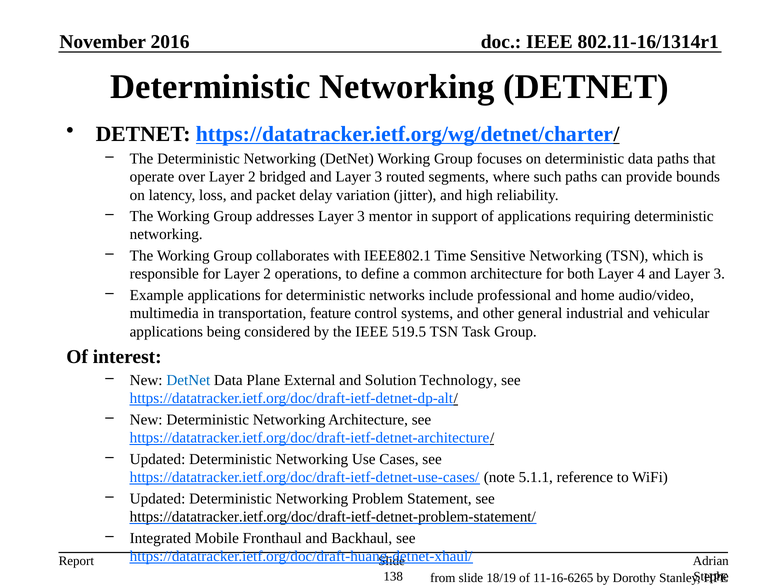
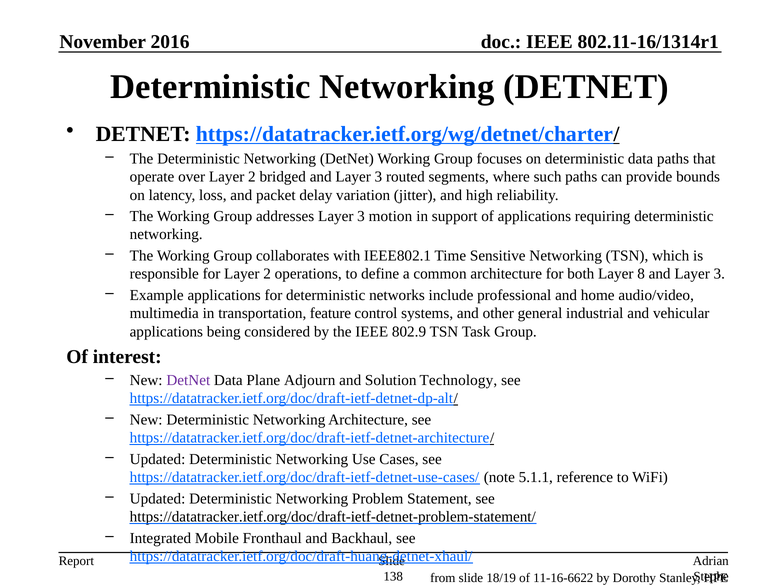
mentor: mentor -> motion (390, 216)
4: 4 -> 8 (641, 274)
519.5: 519.5 -> 802.9 (409, 332)
DetNet colour: blue -> purple (188, 380)
External: External -> Adjourn (310, 380)
11-16-6265: 11-16-6265 -> 11-16-6622 (563, 578)
